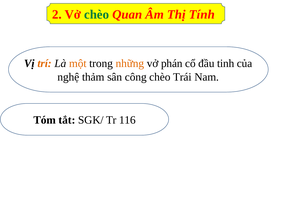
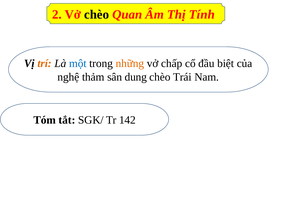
chèo colour: green -> black (97, 14)
một colour: orange -> blue (78, 63)
phán: phán -> chấp (172, 63)
tinh: tinh -> biệt (226, 63)
công: công -> dung (136, 77)
116: 116 -> 142 (127, 120)
